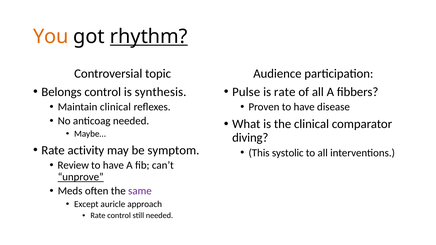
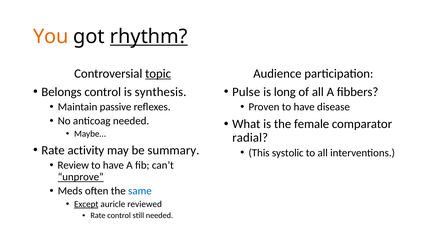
topic underline: none -> present (158, 74)
is rate: rate -> long (285, 92)
Maintain clinical: clinical -> passive (116, 107)
the clinical: clinical -> female (312, 124)
diving: diving -> radial (250, 138)
symptom: symptom -> summary (173, 150)
same colour: purple -> blue (140, 191)
Except underline: none -> present (86, 204)
approach: approach -> reviewed (145, 204)
